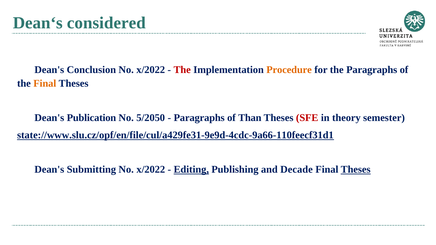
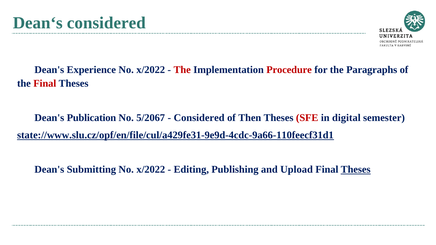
Conclusion: Conclusion -> Experience (91, 70)
Procedure colour: orange -> red (289, 70)
Final colour: orange -> red (45, 84)
5/2050: 5/2050 -> 5/2067 (151, 118)
Paragraphs: Paragraphs -> Considered (199, 118)
Than: Than -> Then (250, 118)
theory: theory -> digital (346, 118)
Editing underline: present -> none (191, 170)
Decade: Decade -> Upload (297, 170)
